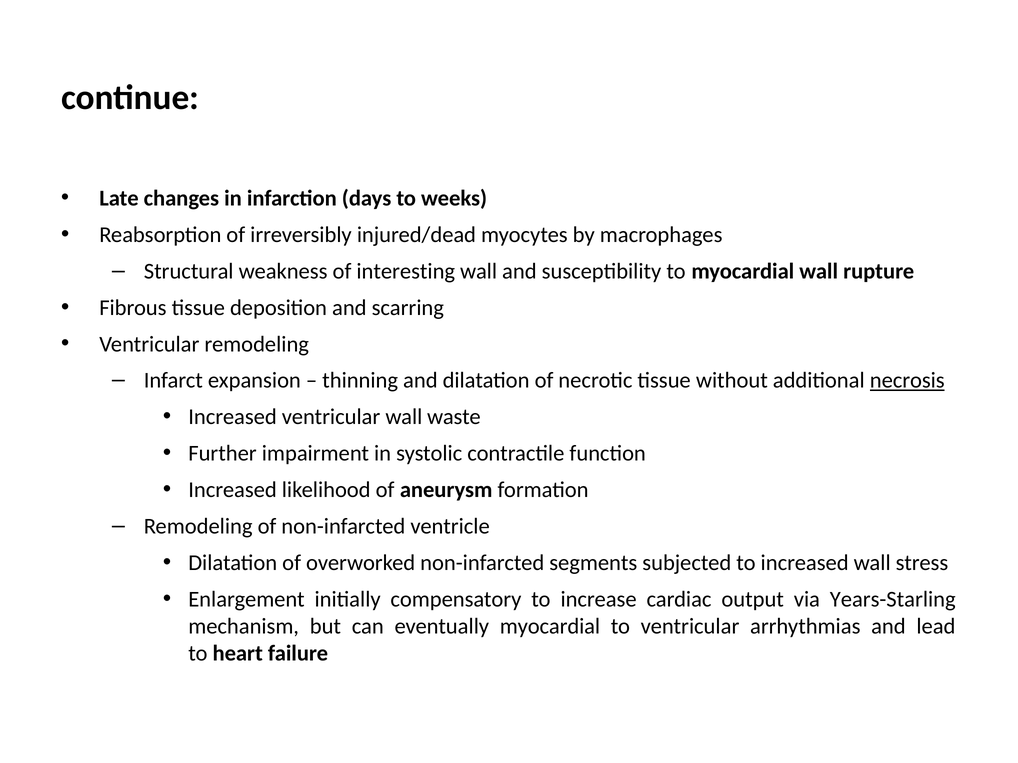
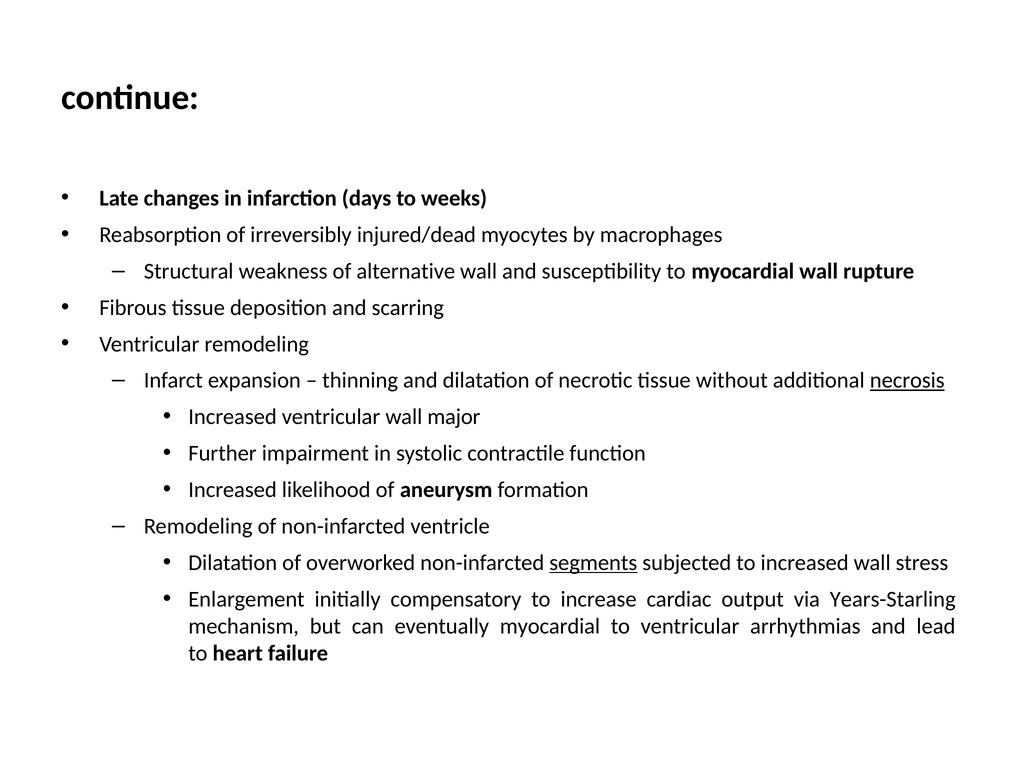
interesting: interesting -> alternative (406, 271)
waste: waste -> major (454, 417)
segments underline: none -> present (593, 563)
